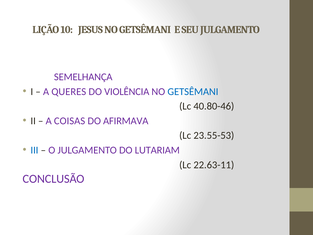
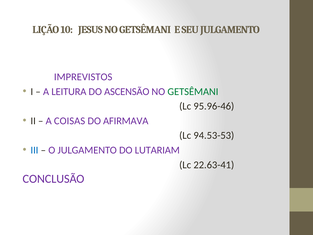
SEMELHANÇA: SEMELHANÇA -> IMPREVISTOS (83, 77)
QUERES: QUERES -> LEITURA (69, 91)
VIOLÊNCIA: VIOLÊNCIA -> ASCENSÃO (127, 91)
GETSÊMANI colour: blue -> green (193, 91)
40.80-46: 40.80-46 -> 95.96-46 (214, 106)
23.55-53: 23.55-53 -> 94.53-53 (214, 135)
22.63-11: 22.63-11 -> 22.63-41 (214, 165)
